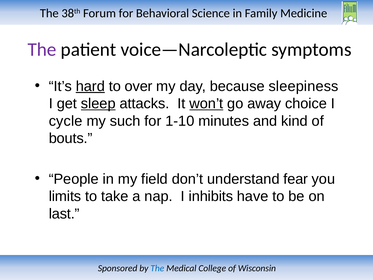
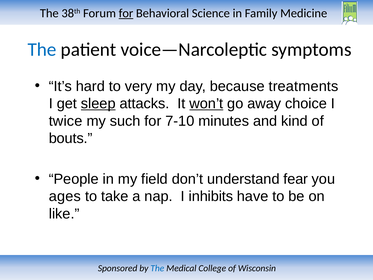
for underline: none -> present (126, 13)
The colour: purple -> blue (42, 50)
hard underline: present -> none (90, 86)
over: over -> very (139, 86)
sleepiness: sleepiness -> treatments (303, 86)
cycle: cycle -> twice (66, 121)
1-10: 1-10 -> 7-10 (180, 121)
limits: limits -> ages (65, 196)
last: last -> like (64, 214)
